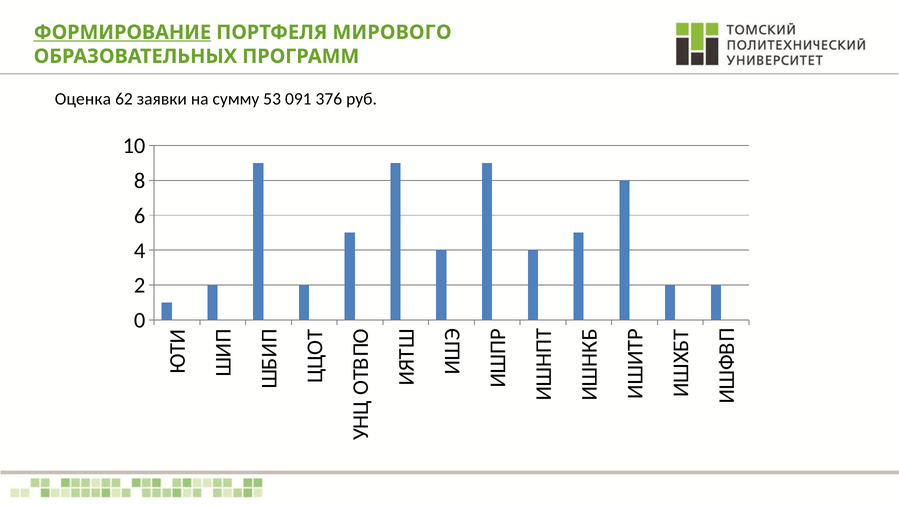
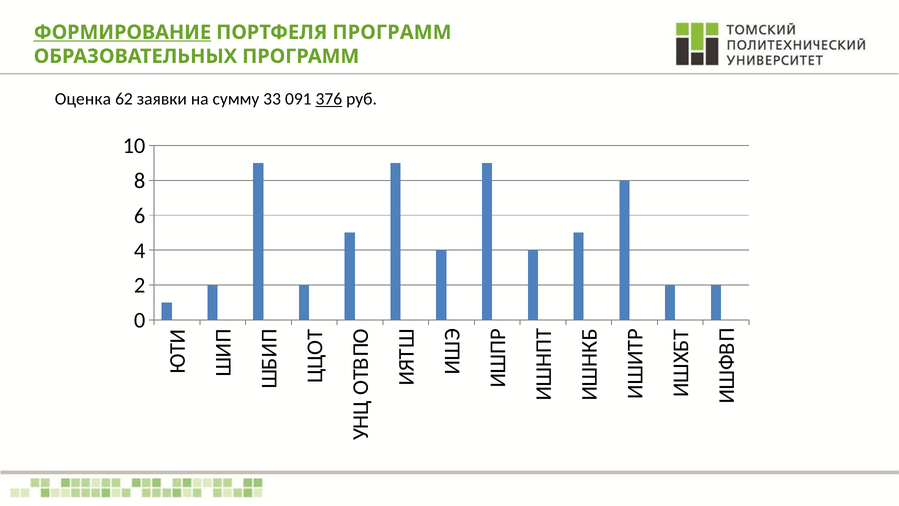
ПОРТФЕЛЯ МИРОВОГО: МИРОВОГО -> ПРОГРАММ (392, 32)
53: 53 -> 33 (272, 99)
376 underline: none -> present (329, 99)
